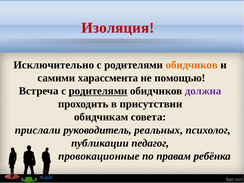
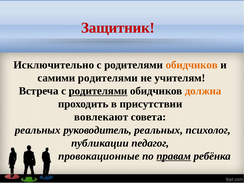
Изоляция: Изоляция -> Защитник (118, 28)
самими харассмента: харассмента -> родителями (108, 78)
помощью: помощью -> учителям (180, 78)
должна colour: purple -> orange (203, 91)
обидчикам: обидчикам -> вовлекают (101, 117)
прислали: прислали -> реальных (38, 130)
правам underline: none -> present (174, 156)
